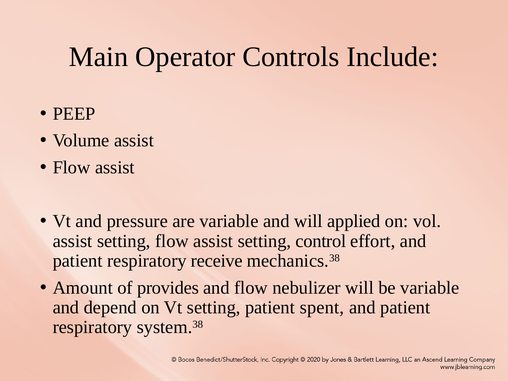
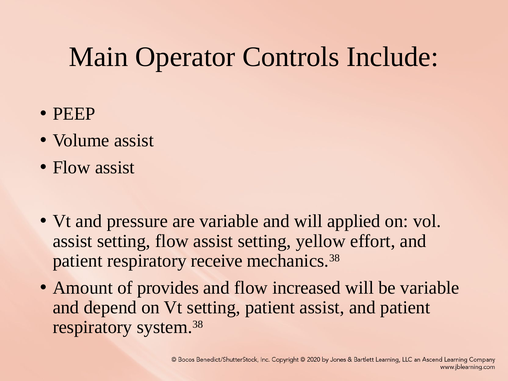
control: control -> yellow (321, 241)
nebulizer: nebulizer -> increased (307, 288)
patient spent: spent -> assist (322, 307)
